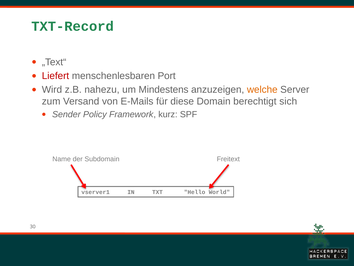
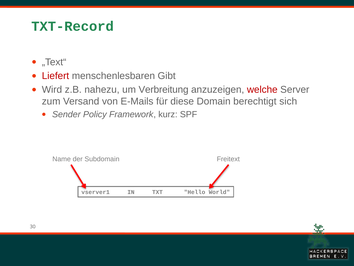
Port: Port -> Gibt (167, 76)
Mindestens: Mindestens -> Verbreitung (164, 89)
welche colour: orange -> red (262, 89)
